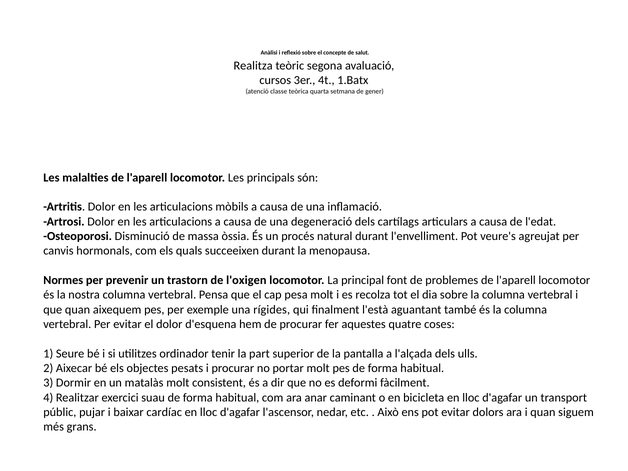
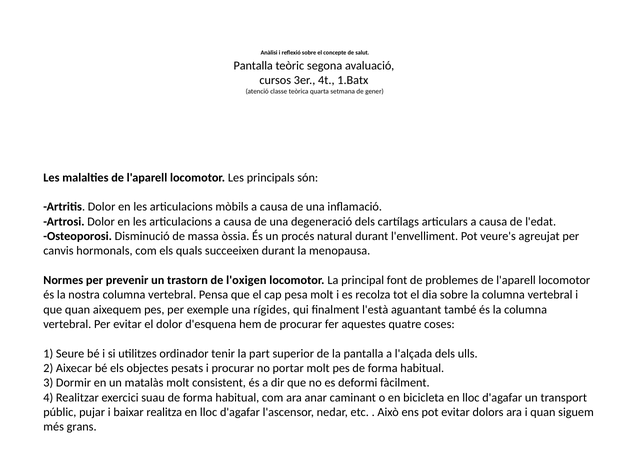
Realitza: Realitza -> Pantalla (253, 66)
cardíac: cardíac -> realitza (164, 412)
